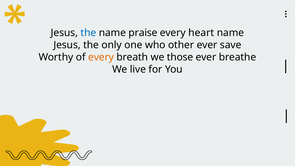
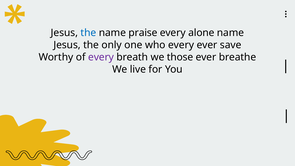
heart: heart -> alone (201, 33)
who other: other -> every (181, 45)
every colour: orange -> purple (101, 57)
